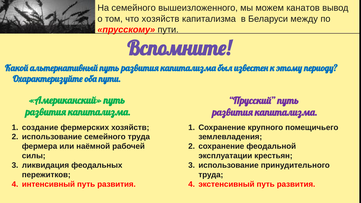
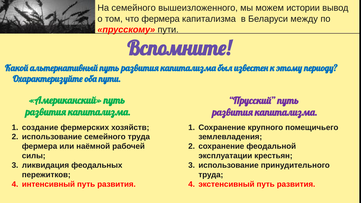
канатов: канатов -> истории (303, 8)
что хозяйств: хозяйств -> фермера (161, 19)
